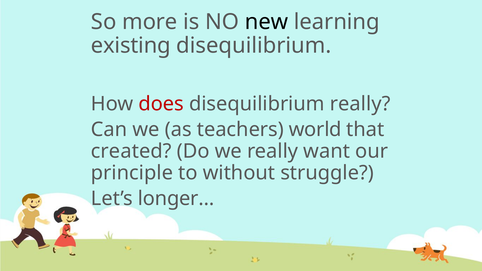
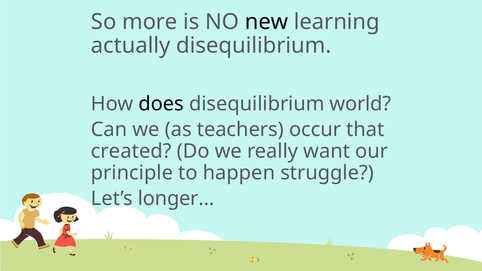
existing: existing -> actually (131, 46)
does colour: red -> black (161, 104)
disequilibrium really: really -> world (360, 104)
world: world -> occur (315, 130)
without: without -> happen (239, 173)
